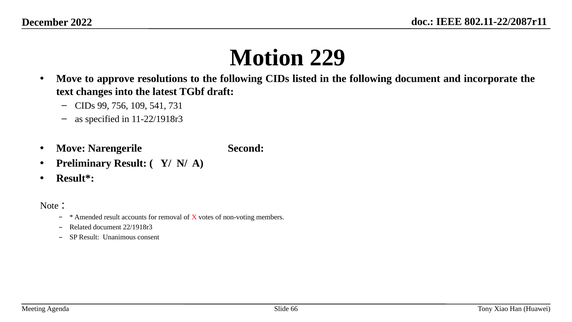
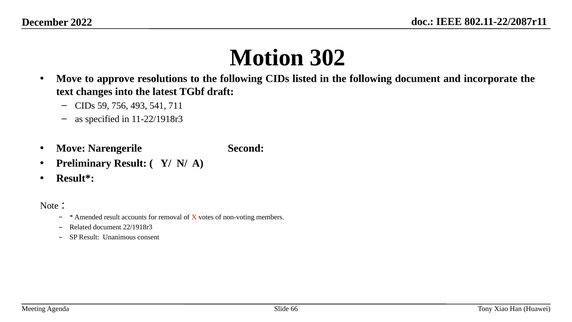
229: 229 -> 302 (328, 57)
99: 99 -> 59 (103, 106)
109: 109 -> 493 (139, 106)
731: 731 -> 711 (176, 106)
